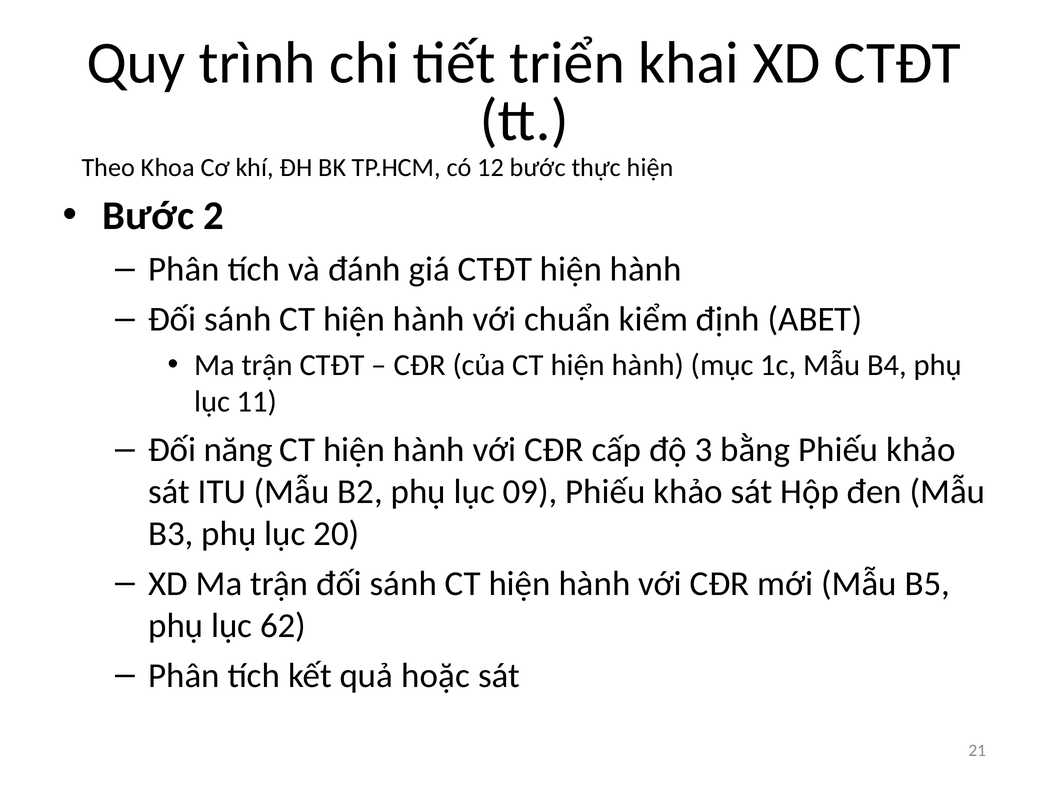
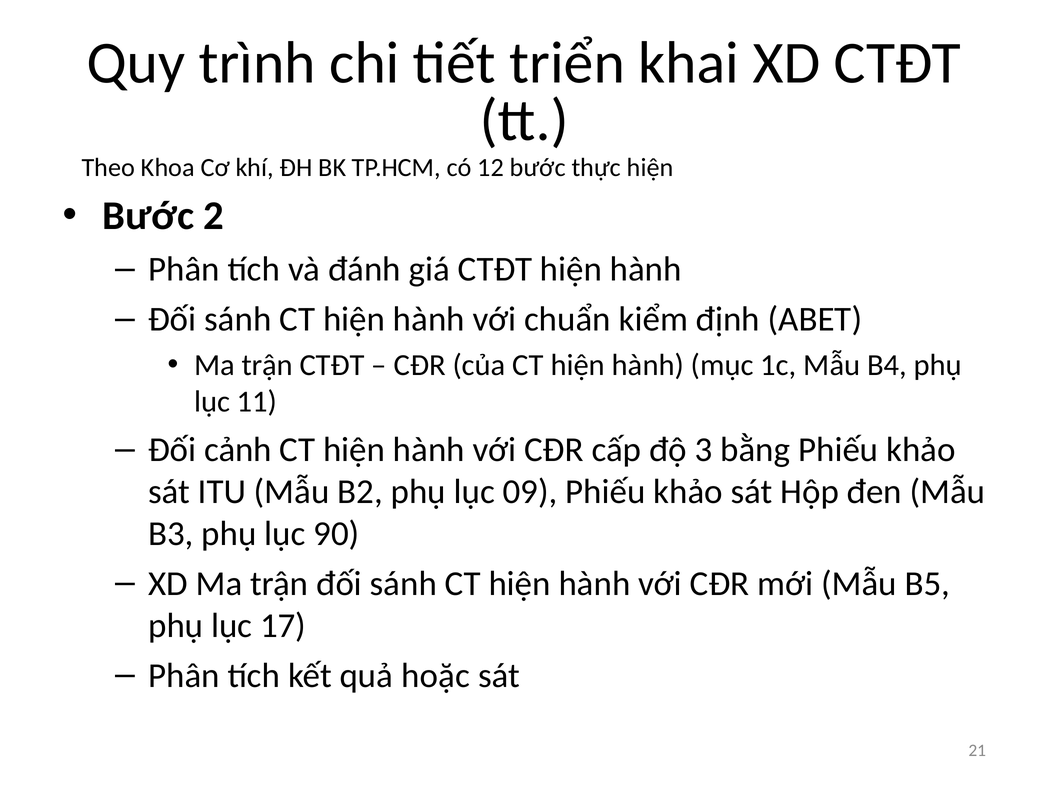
năng: năng -> cảnh (238, 450)
20: 20 -> 90 (336, 534)
62: 62 -> 17 (283, 626)
